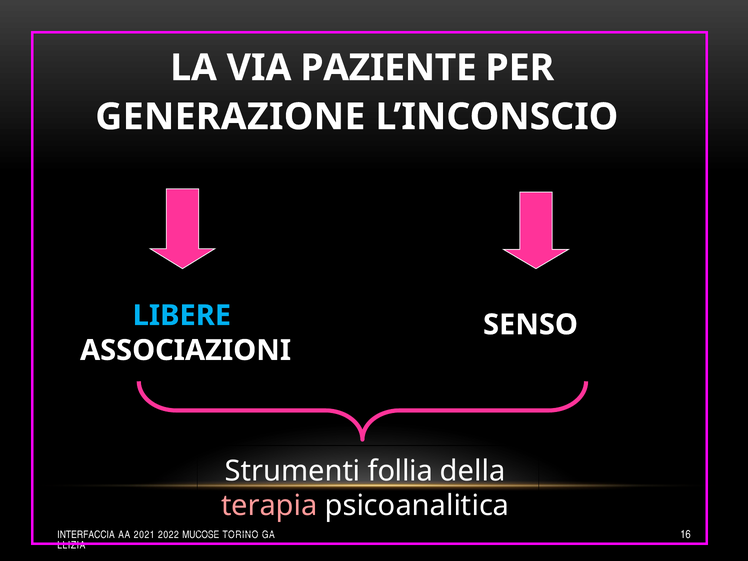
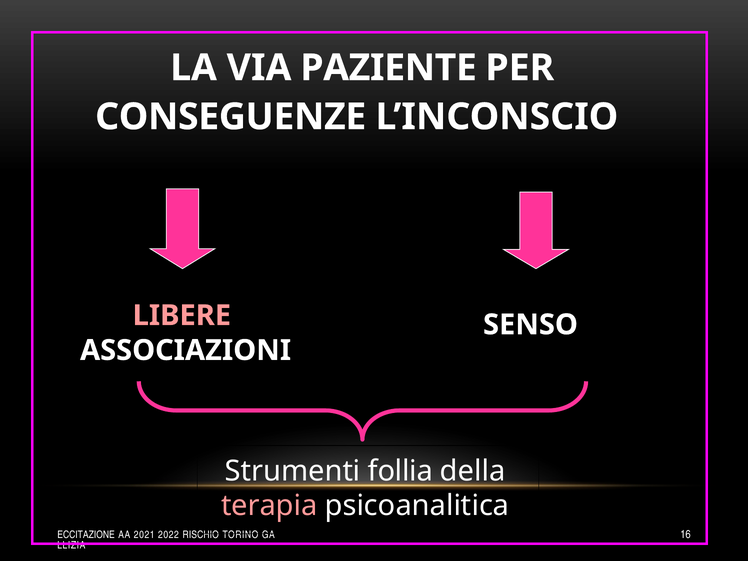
GENERAZIONE: GENERAZIONE -> CONSEGUENZE (231, 117)
LIBERE colour: light blue -> pink (182, 315)
INTERFACCIA: INTERFACCIA -> ECCITAZIONE (86, 535)
MUCOSE: MUCOSE -> RISCHIO (201, 535)
